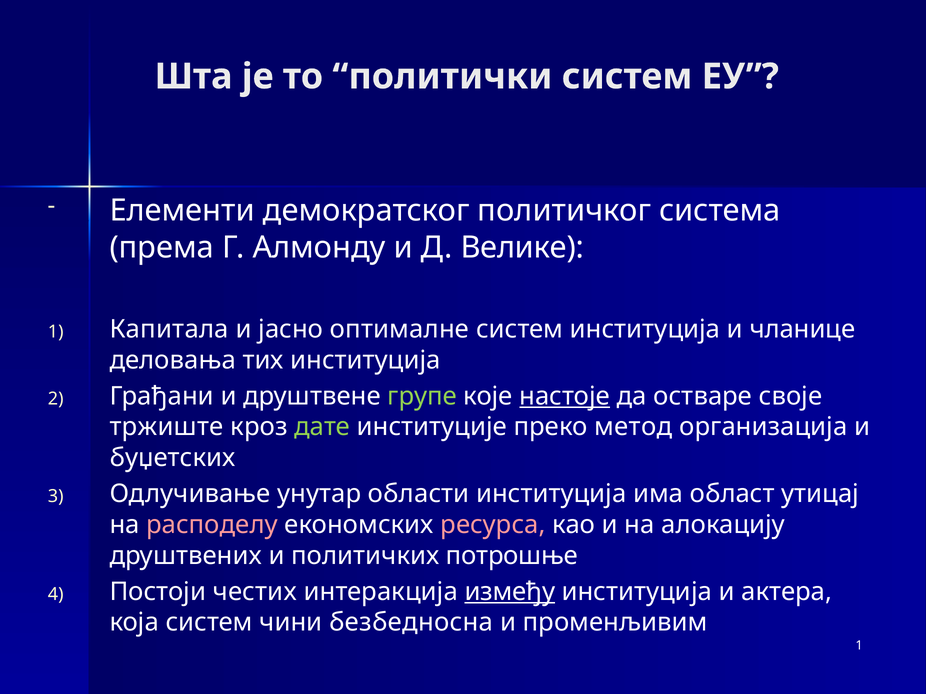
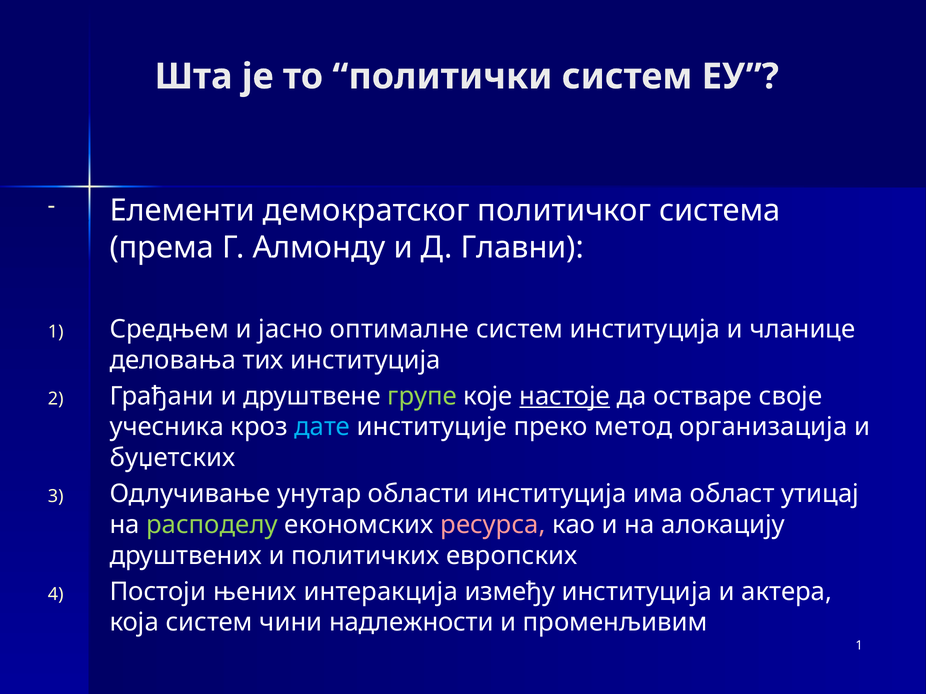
Велике: Велике -> Главни (522, 248)
Капитала: Капитала -> Средњем (169, 329)
тржиште: тржиште -> учесника (167, 427)
дате colour: light green -> light blue (322, 427)
расподелу colour: pink -> light green (212, 525)
потрошње: потрошње -> европских (512, 556)
честих: честих -> њених (255, 592)
између underline: present -> none (510, 592)
безбедносна: безбедносна -> надлежности (411, 623)
